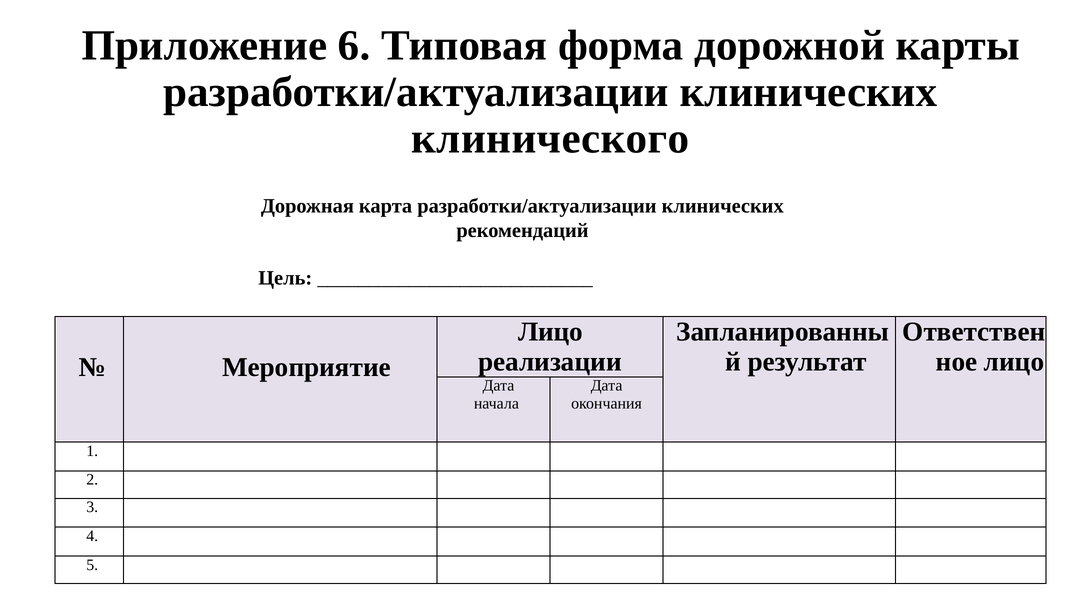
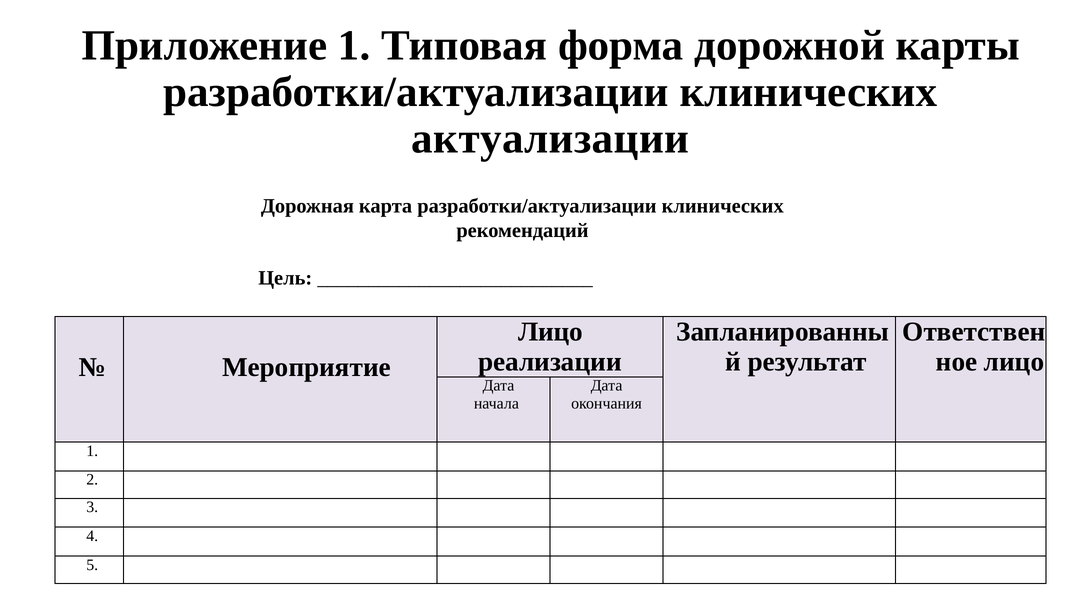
Приложение 6: 6 -> 1 (354, 45)
клинического: клинического -> актуализации (550, 138)
